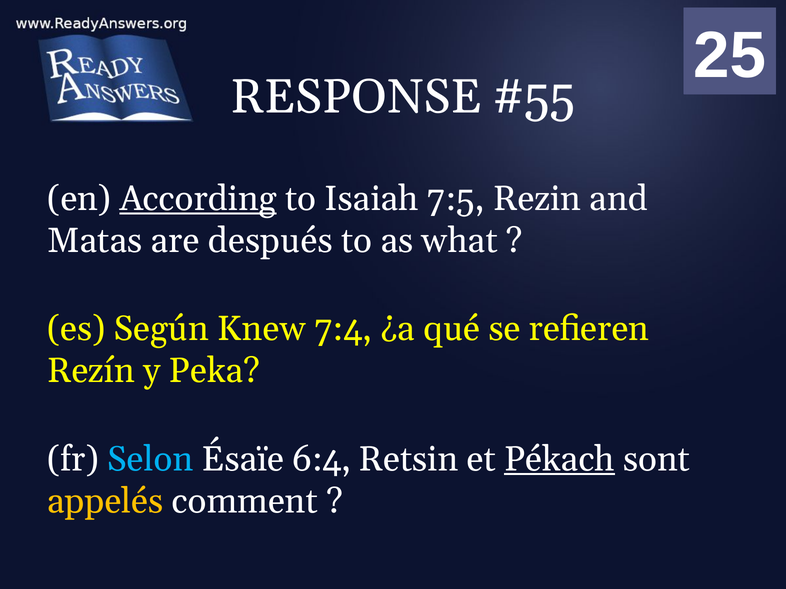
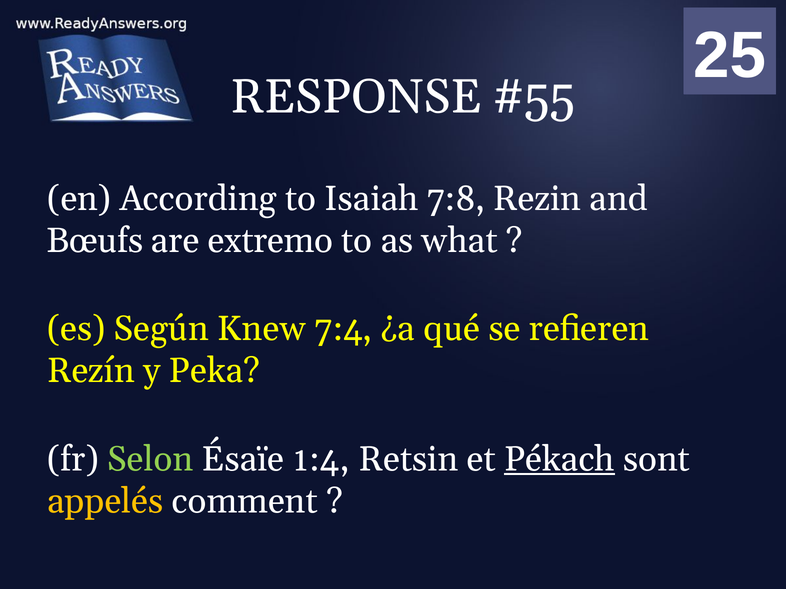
According underline: present -> none (198, 199)
7:5: 7:5 -> 7:8 (456, 199)
Matas: Matas -> Bœufs (95, 241)
después: después -> extremo (271, 241)
Selon colour: light blue -> light green (150, 460)
6:4: 6:4 -> 1:4 (321, 460)
